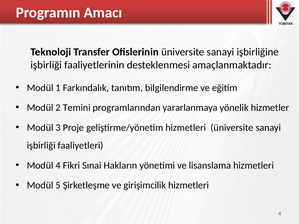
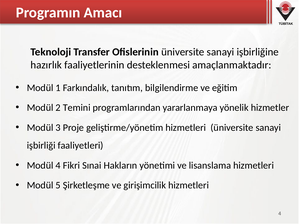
işbirliği: işbirliği -> hazırlık (46, 65)
